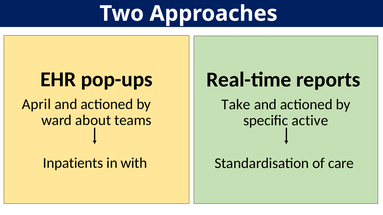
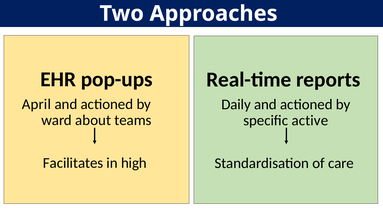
Take: Take -> Daily (236, 105)
Inpatients: Inpatients -> Facilitates (73, 163)
with: with -> high (134, 163)
